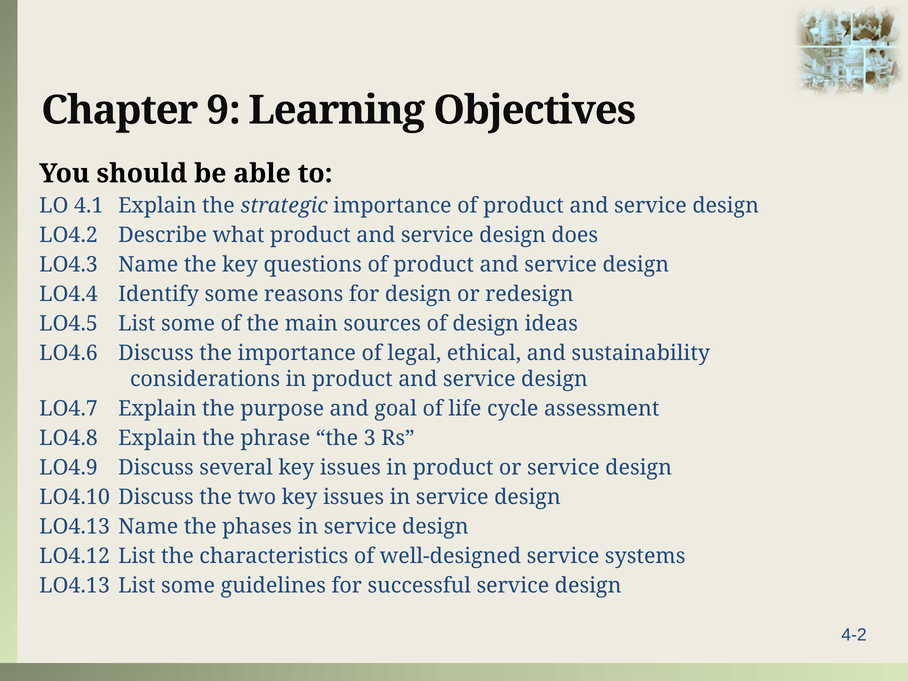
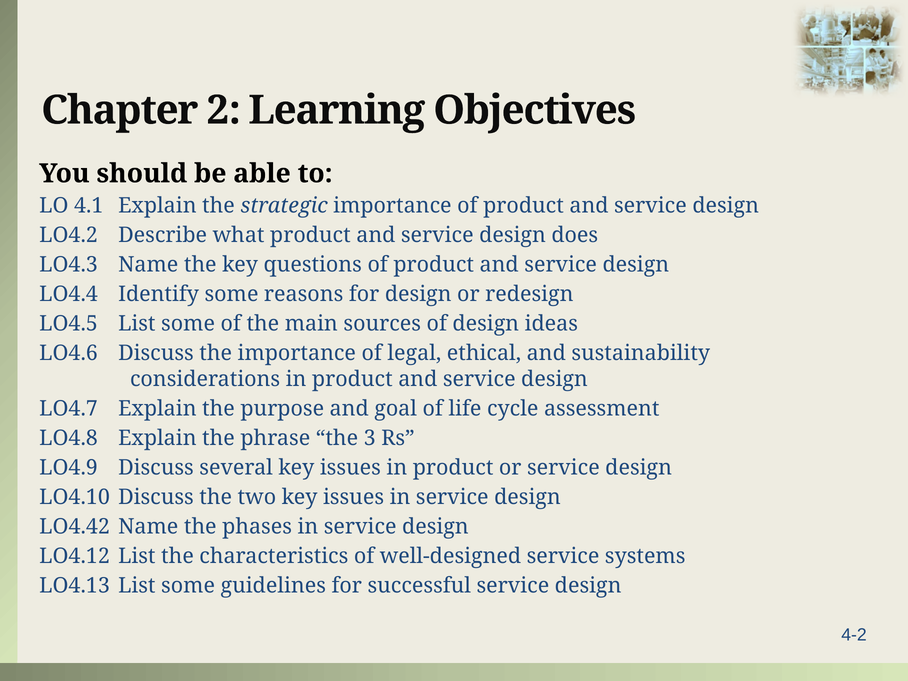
9: 9 -> 2 (224, 110)
LO4.13: LO4.13 -> LO4.42 (75, 527)
